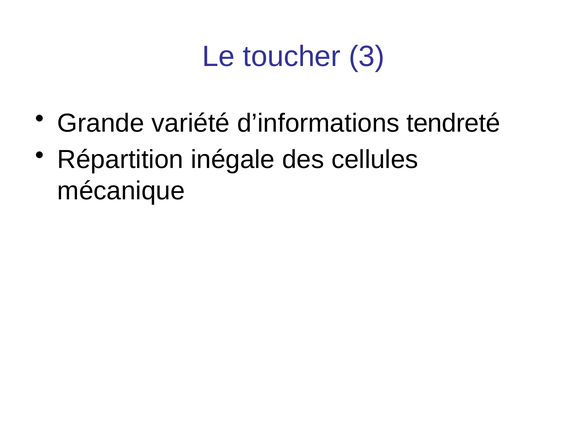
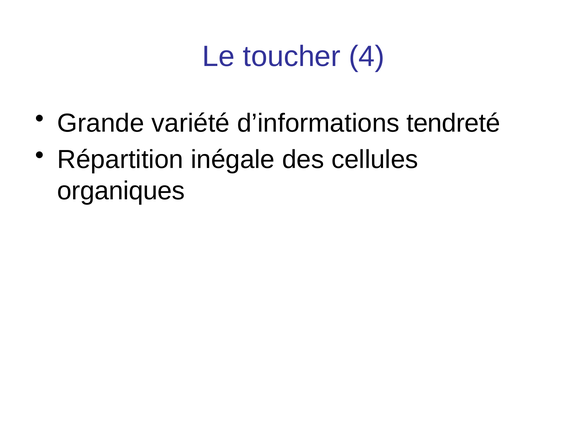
3: 3 -> 4 (367, 56)
mécanique: mécanique -> organiques (121, 191)
